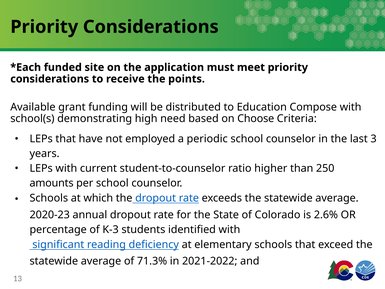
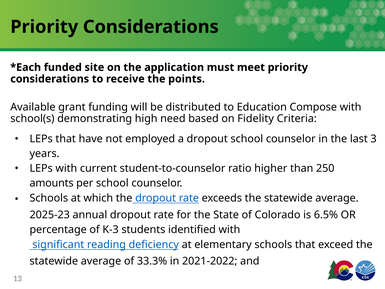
Choose: Choose -> Fidelity (256, 118)
a periodic: periodic -> dropout (207, 139)
2020-23: 2020-23 -> 2025-23 (50, 215)
2.6%: 2.6% -> 6.5% (326, 215)
71.3%: 71.3% -> 33.3% (152, 261)
